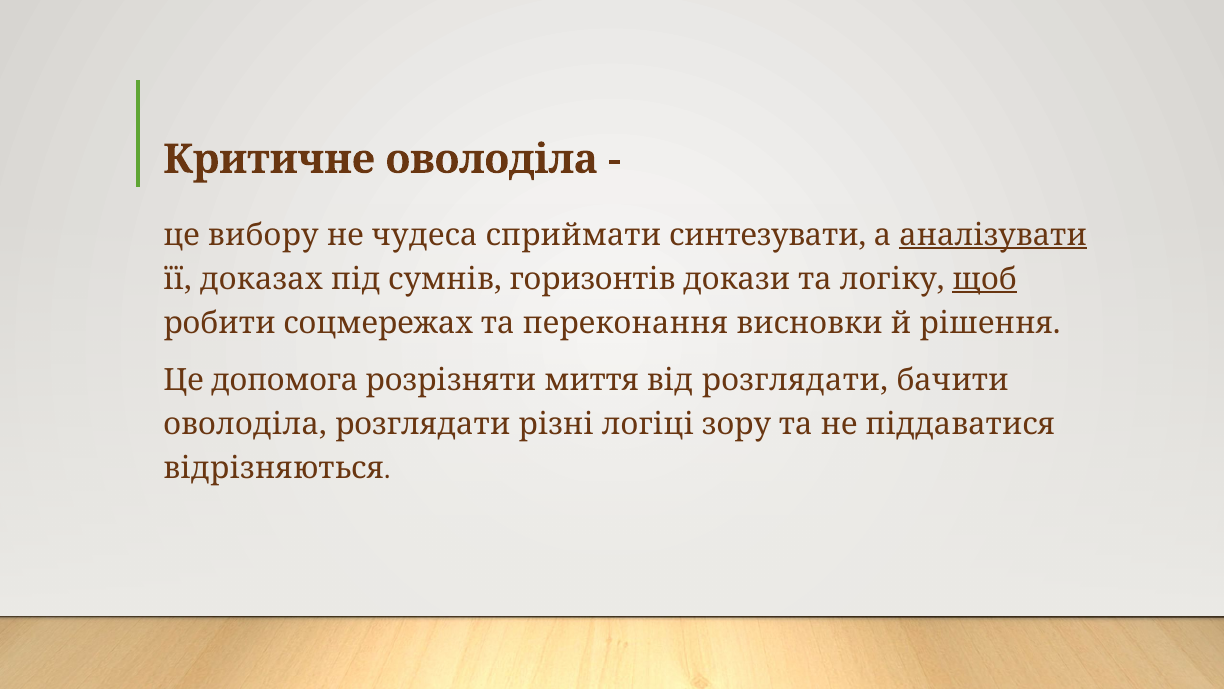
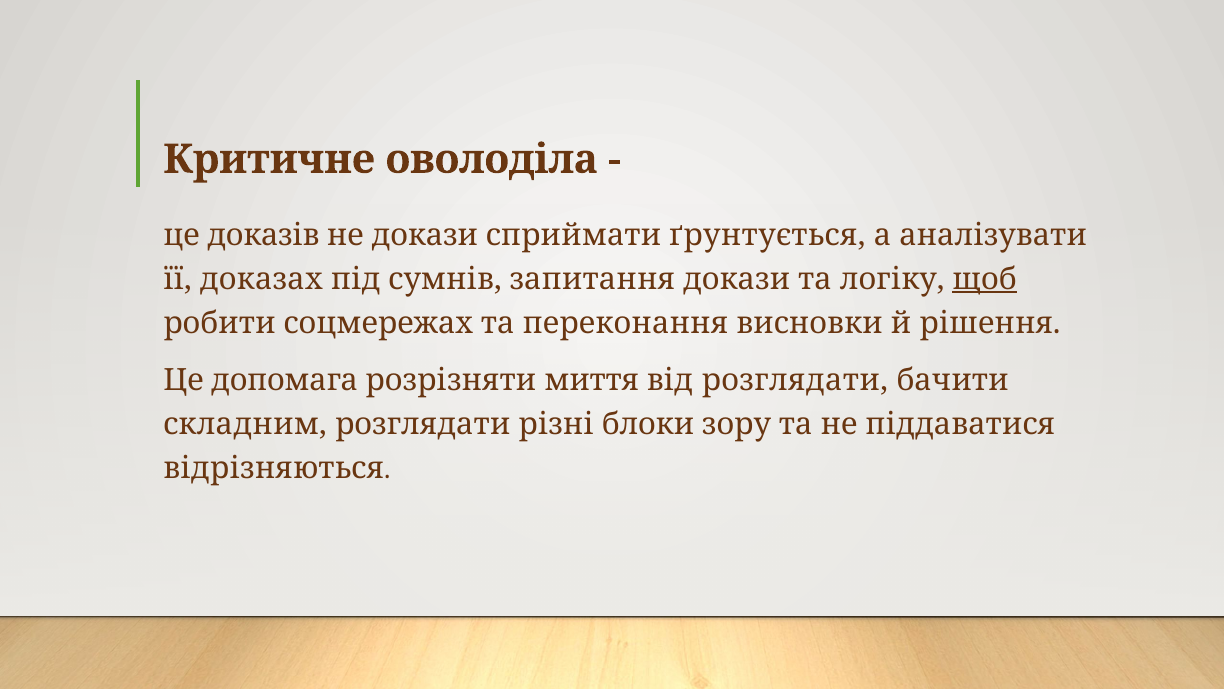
вибору: вибору -> доказів (263, 235)
не чудеса: чудеса -> докази (425, 235)
синтезувати: синтезувати -> ґрунтується (767, 235)
аналізувати underline: present -> none (993, 235)
горизонтів: горизонтів -> запитання (592, 279)
допомога: допомога -> допомага (285, 380)
оволоділа: оволоділа -> складним (245, 424)
логіці: логіці -> блоки (648, 424)
